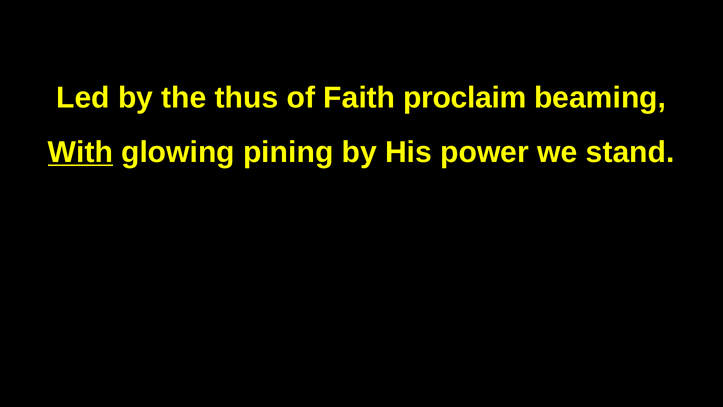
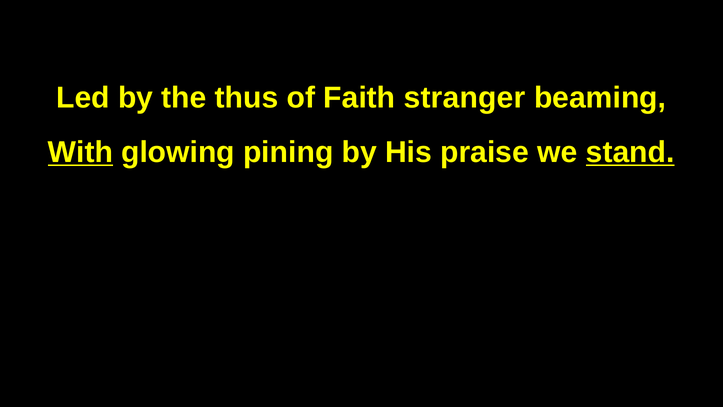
proclaim: proclaim -> stranger (465, 98)
power: power -> praise (485, 152)
stand underline: none -> present (630, 152)
